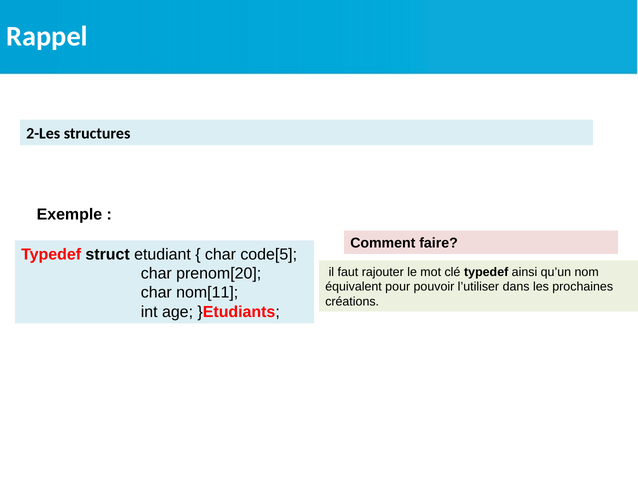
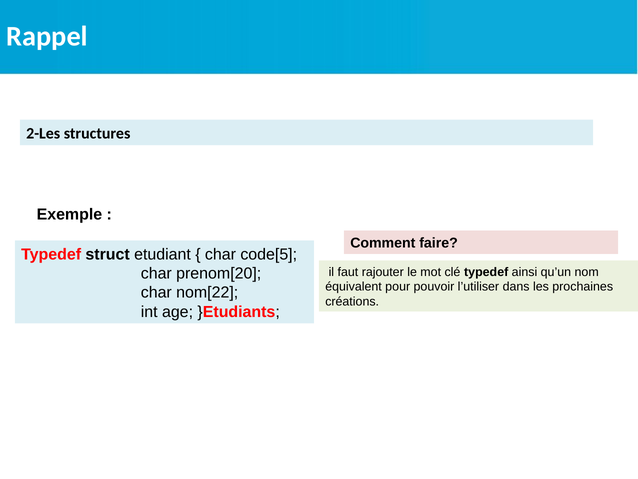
nom[11: nom[11 -> nom[22 (207, 292)
